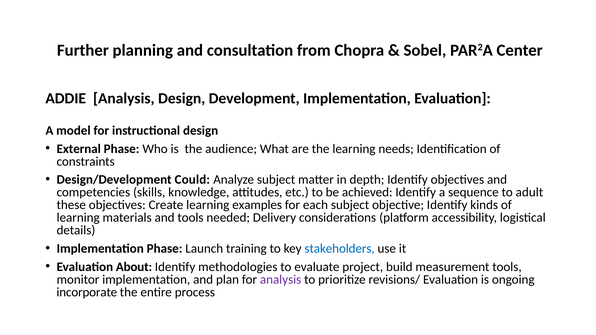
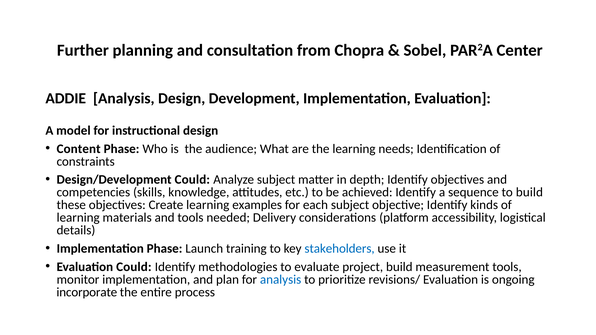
External: External -> Content (79, 149)
to adult: adult -> build (529, 192)
Evaluation About: About -> Could (134, 267)
analysis colour: purple -> blue (281, 280)
